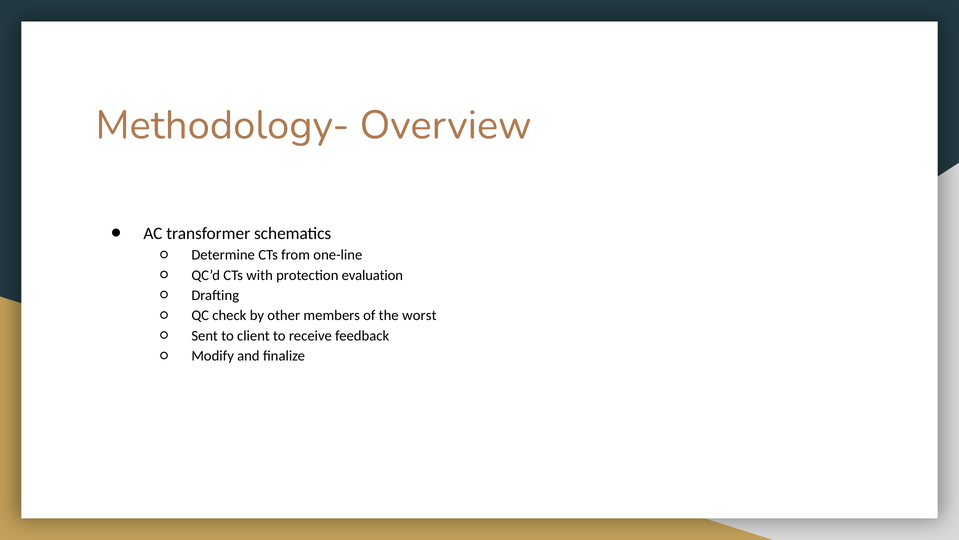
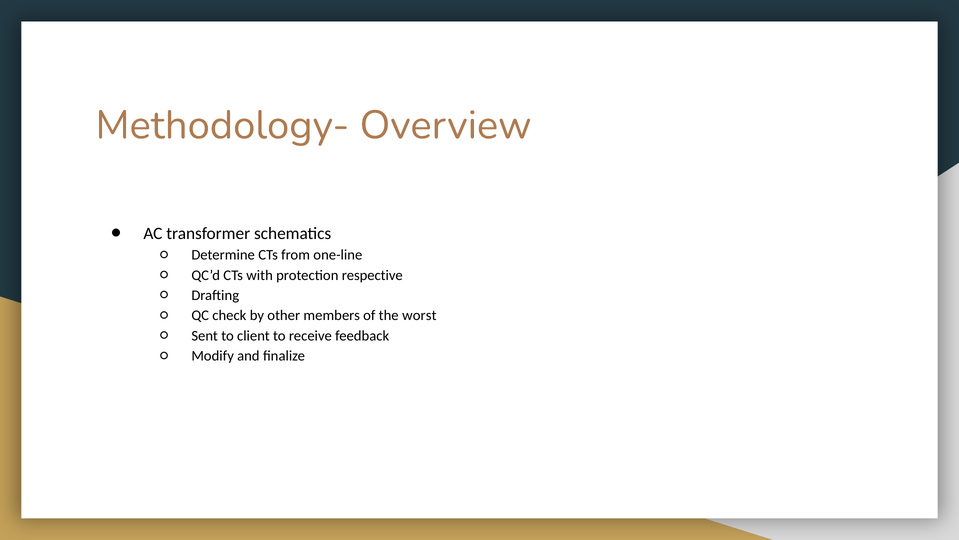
evaluation: evaluation -> respective (372, 275)
